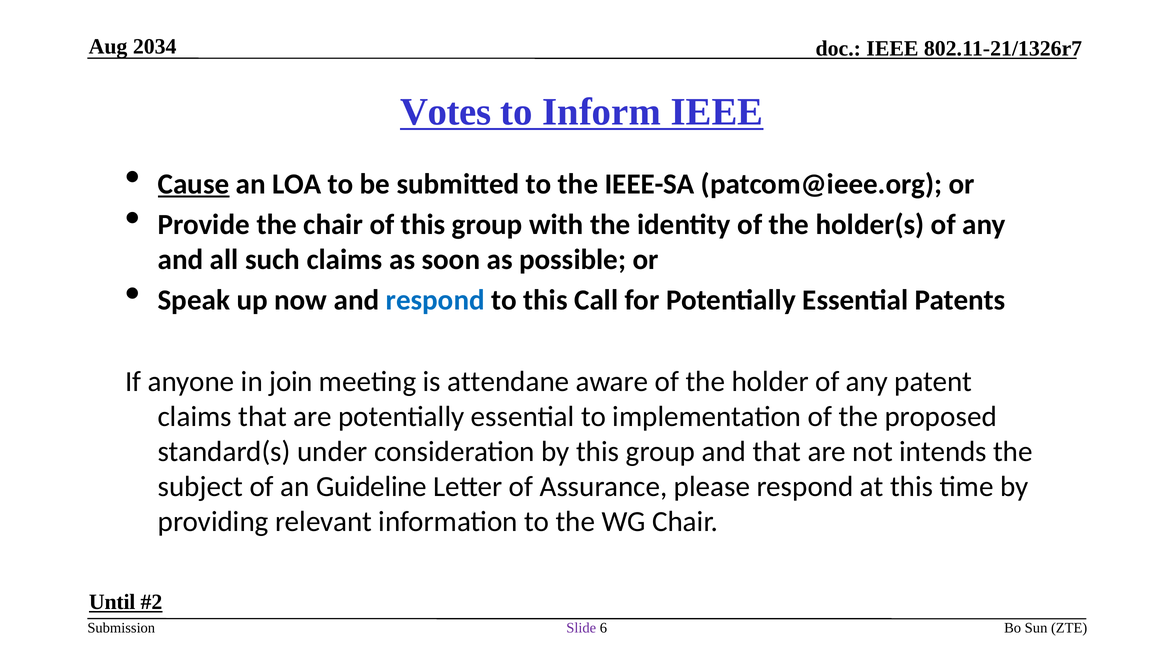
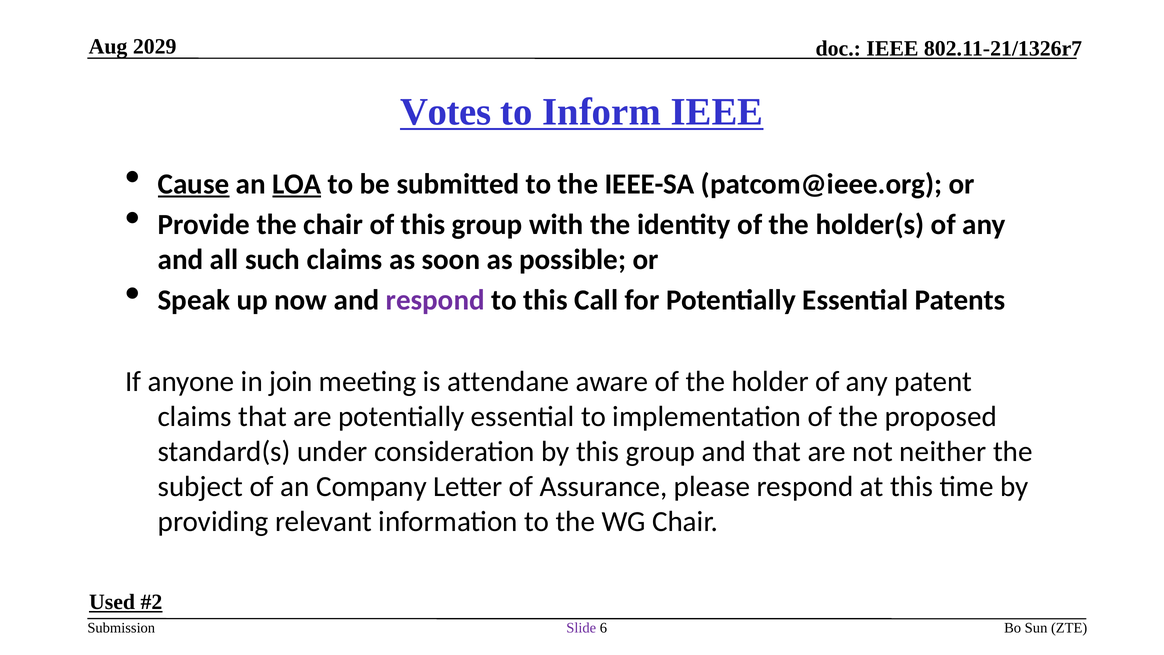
2034: 2034 -> 2029 (155, 46)
LOA underline: none -> present (297, 184)
respond colour: blue -> purple (435, 300)
intends: intends -> neither (943, 452)
Guideline: Guideline -> Company (371, 486)
Until: Until -> Used (112, 602)
